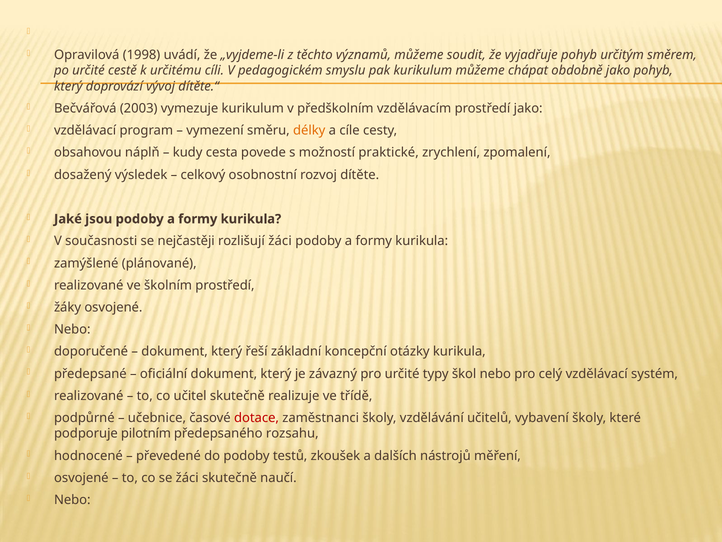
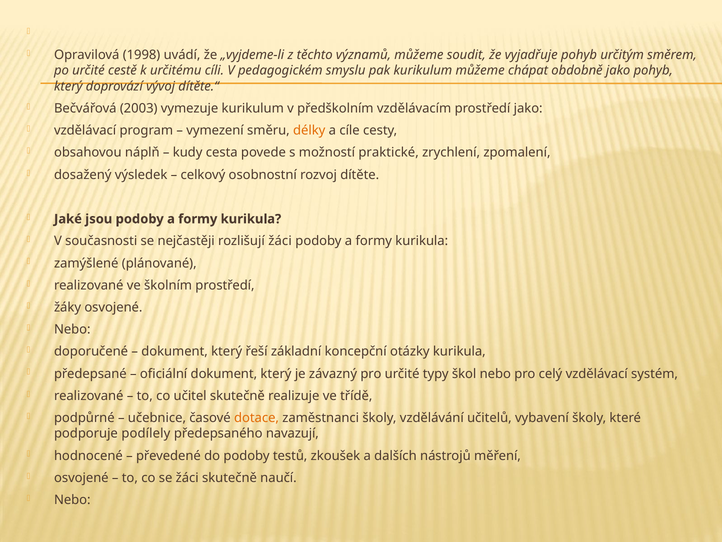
dotace colour: red -> orange (256, 418)
pilotním: pilotním -> podílely (146, 433)
rozsahu: rozsahu -> navazují (292, 433)
